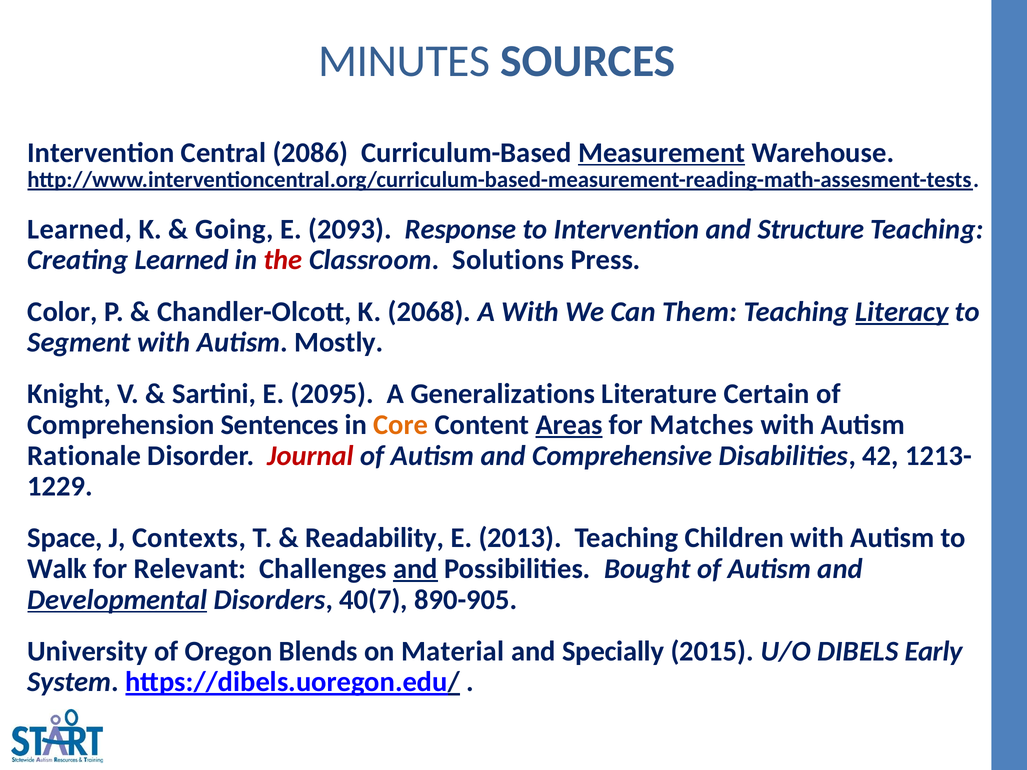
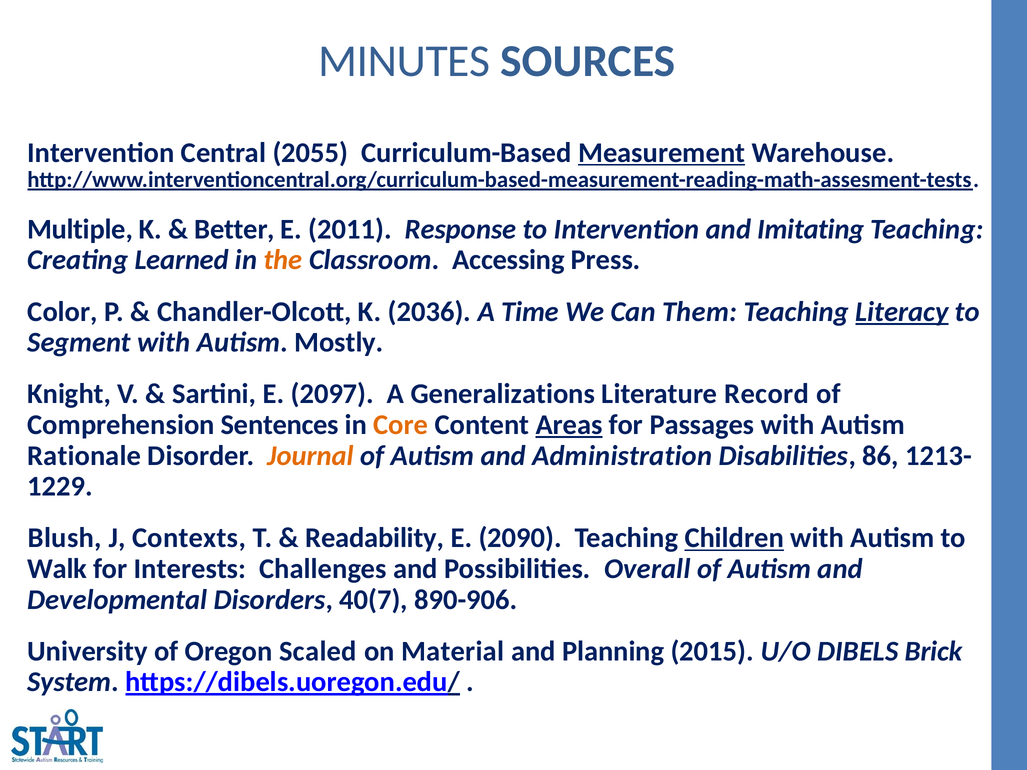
2086: 2086 -> 2055 (310, 153)
Learned: Learned -> Multiple (80, 229)
Going: Going -> Better (235, 229)
2093: 2093 -> 2011 (350, 229)
Structure: Structure -> Imitating (811, 229)
the colour: red -> orange (283, 260)
Solutions: Solutions -> Accessing (508, 260)
2068: 2068 -> 2036 (429, 312)
A With: With -> Time (530, 312)
2095: 2095 -> 2097 (332, 394)
Certain: Certain -> Record (767, 394)
Matches: Matches -> Passages (702, 425)
Journal colour: red -> orange (311, 456)
Comprehensive: Comprehensive -> Administration (622, 456)
42: 42 -> 86 (881, 456)
Space: Space -> Blush (65, 538)
2013: 2013 -> 2090 (520, 538)
Children underline: none -> present (734, 538)
Relevant: Relevant -> Interests (190, 569)
and underline: present -> none (415, 569)
Bought: Bought -> Overall (647, 569)
Developmental underline: present -> none (117, 600)
890-905: 890-905 -> 890-906 (466, 600)
Blends: Blends -> Scaled (318, 651)
Specially: Specially -> Planning (613, 651)
Early: Early -> Brick (934, 651)
